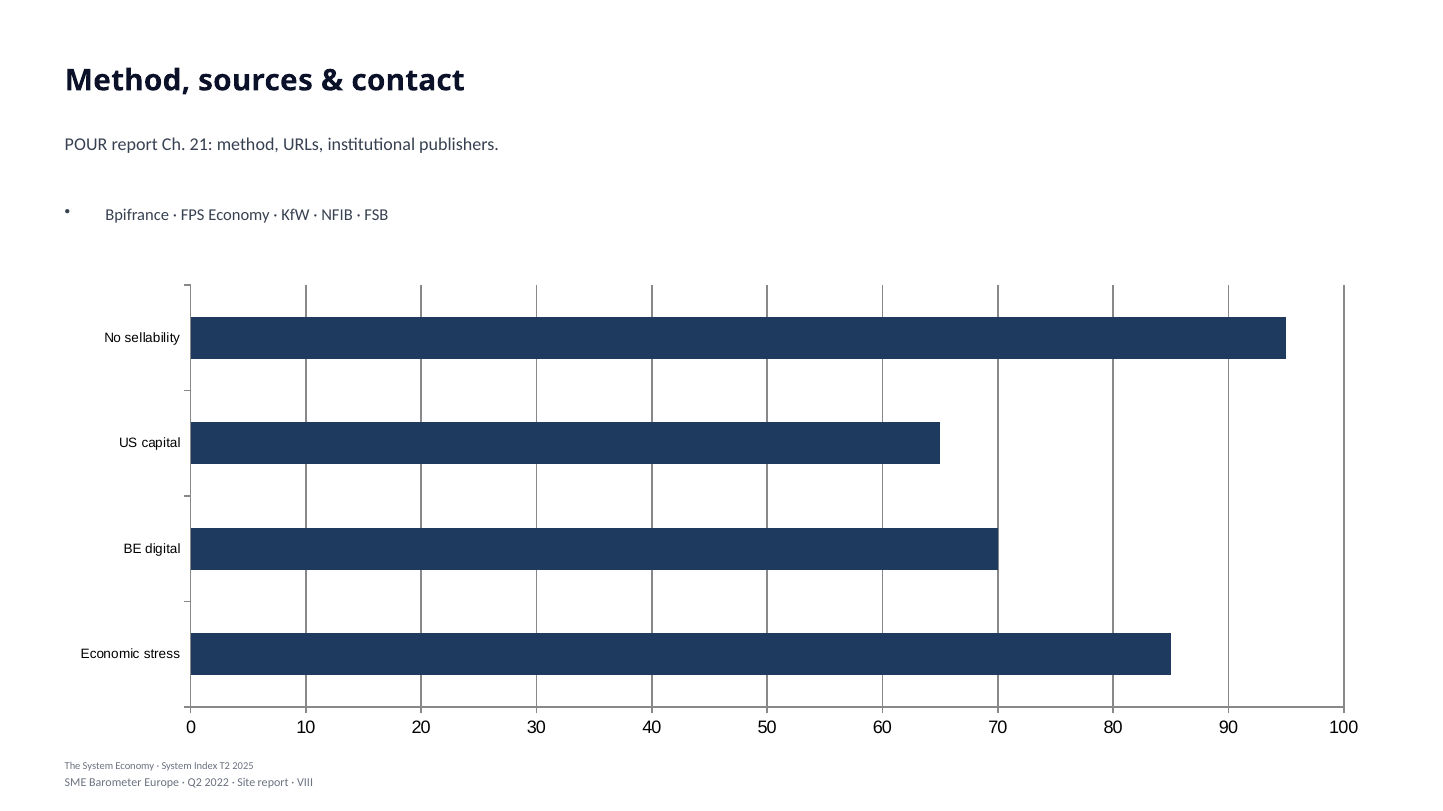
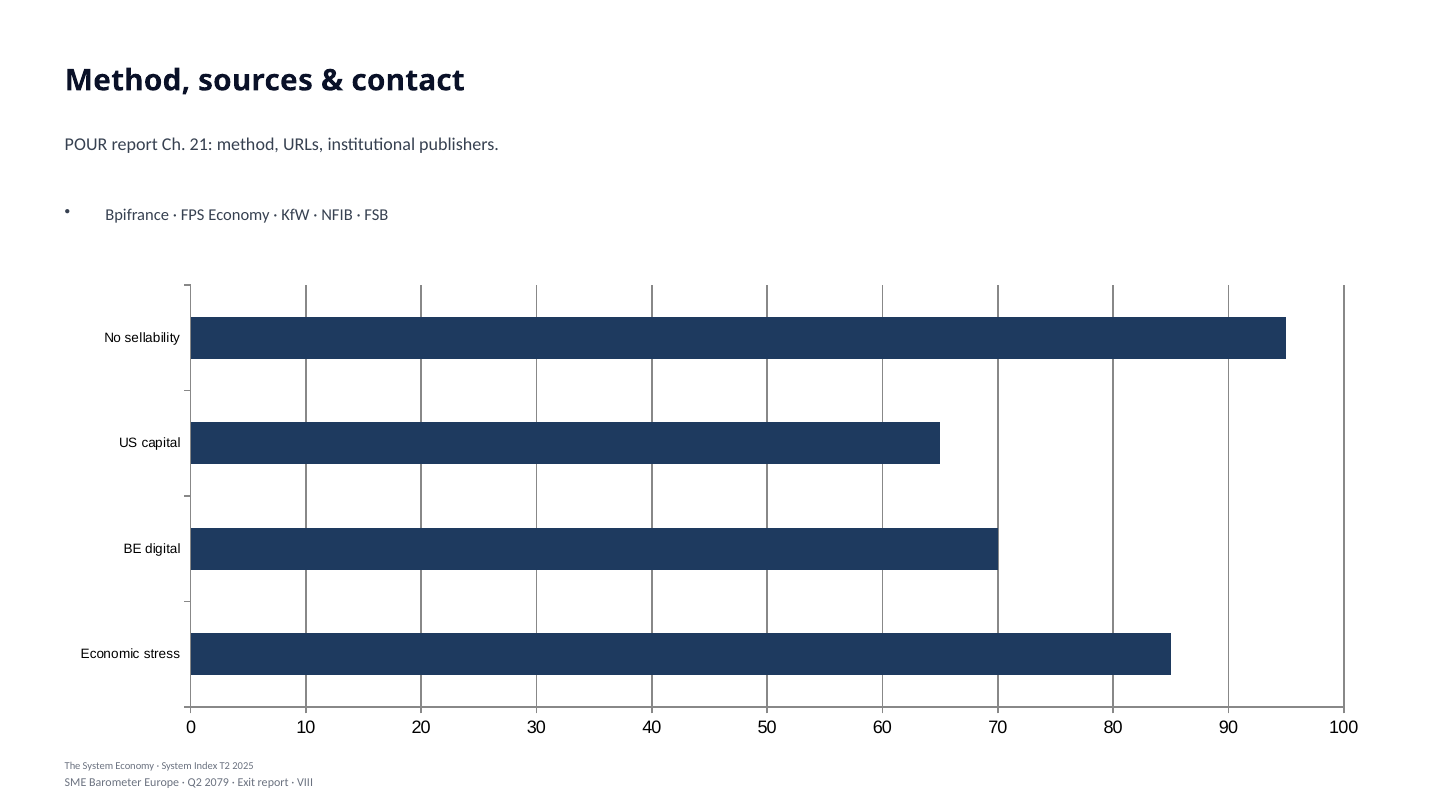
2022: 2022 -> 2079 (217, 783)
Site: Site -> Exit (246, 783)
